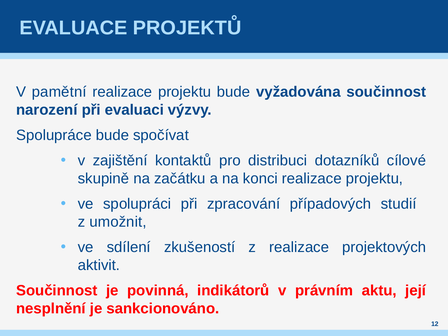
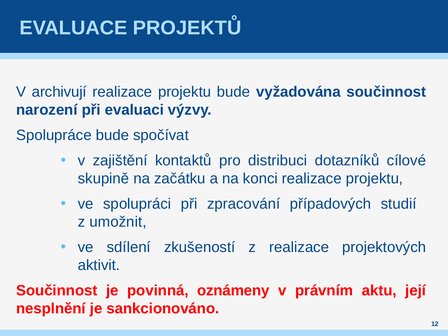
pamětní: pamětní -> archivují (59, 92)
indikátorů: indikátorů -> oznámeny (233, 291)
